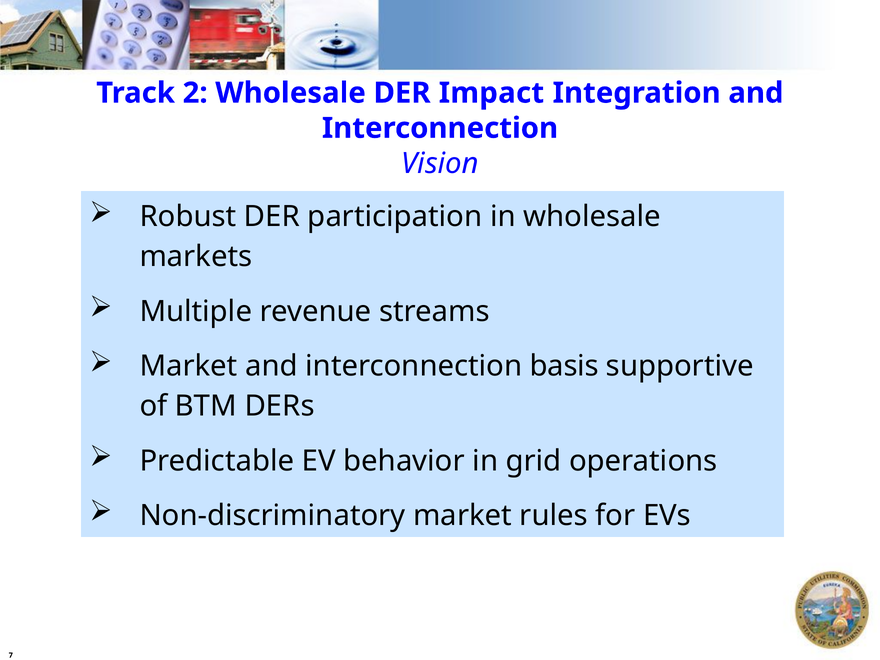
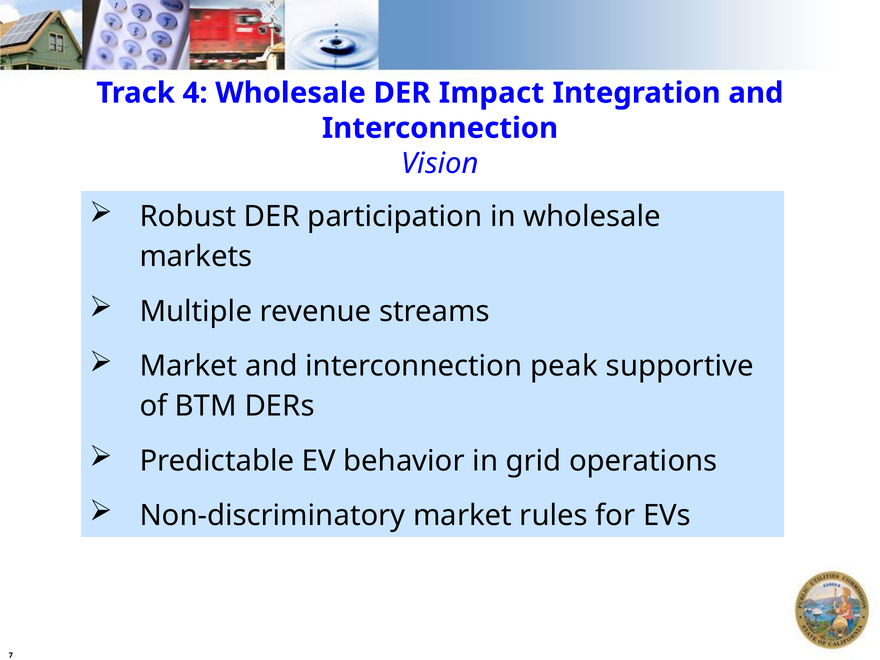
2: 2 -> 4 (195, 93)
basis: basis -> peak (564, 366)
